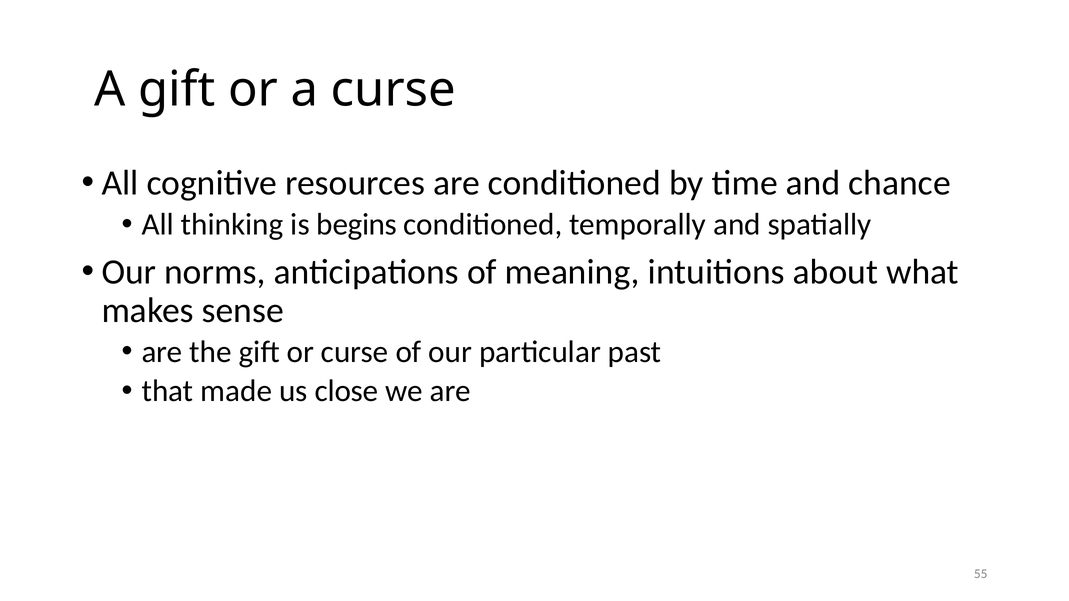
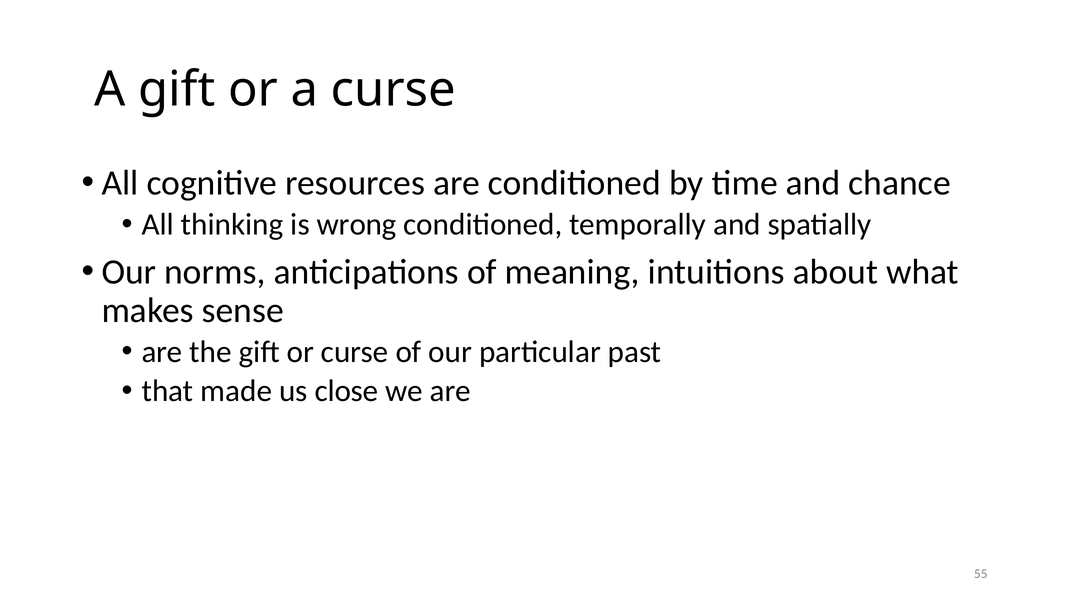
begins: begins -> wrong (357, 225)
